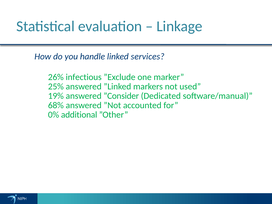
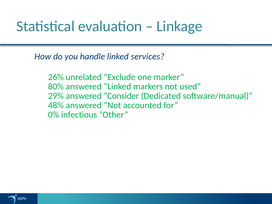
infectious: infectious -> unrelated (84, 77)
25%: 25% -> 80% (56, 86)
19%: 19% -> 29% (56, 96)
68%: 68% -> 48% (56, 105)
additional: additional -> infectious (79, 115)
